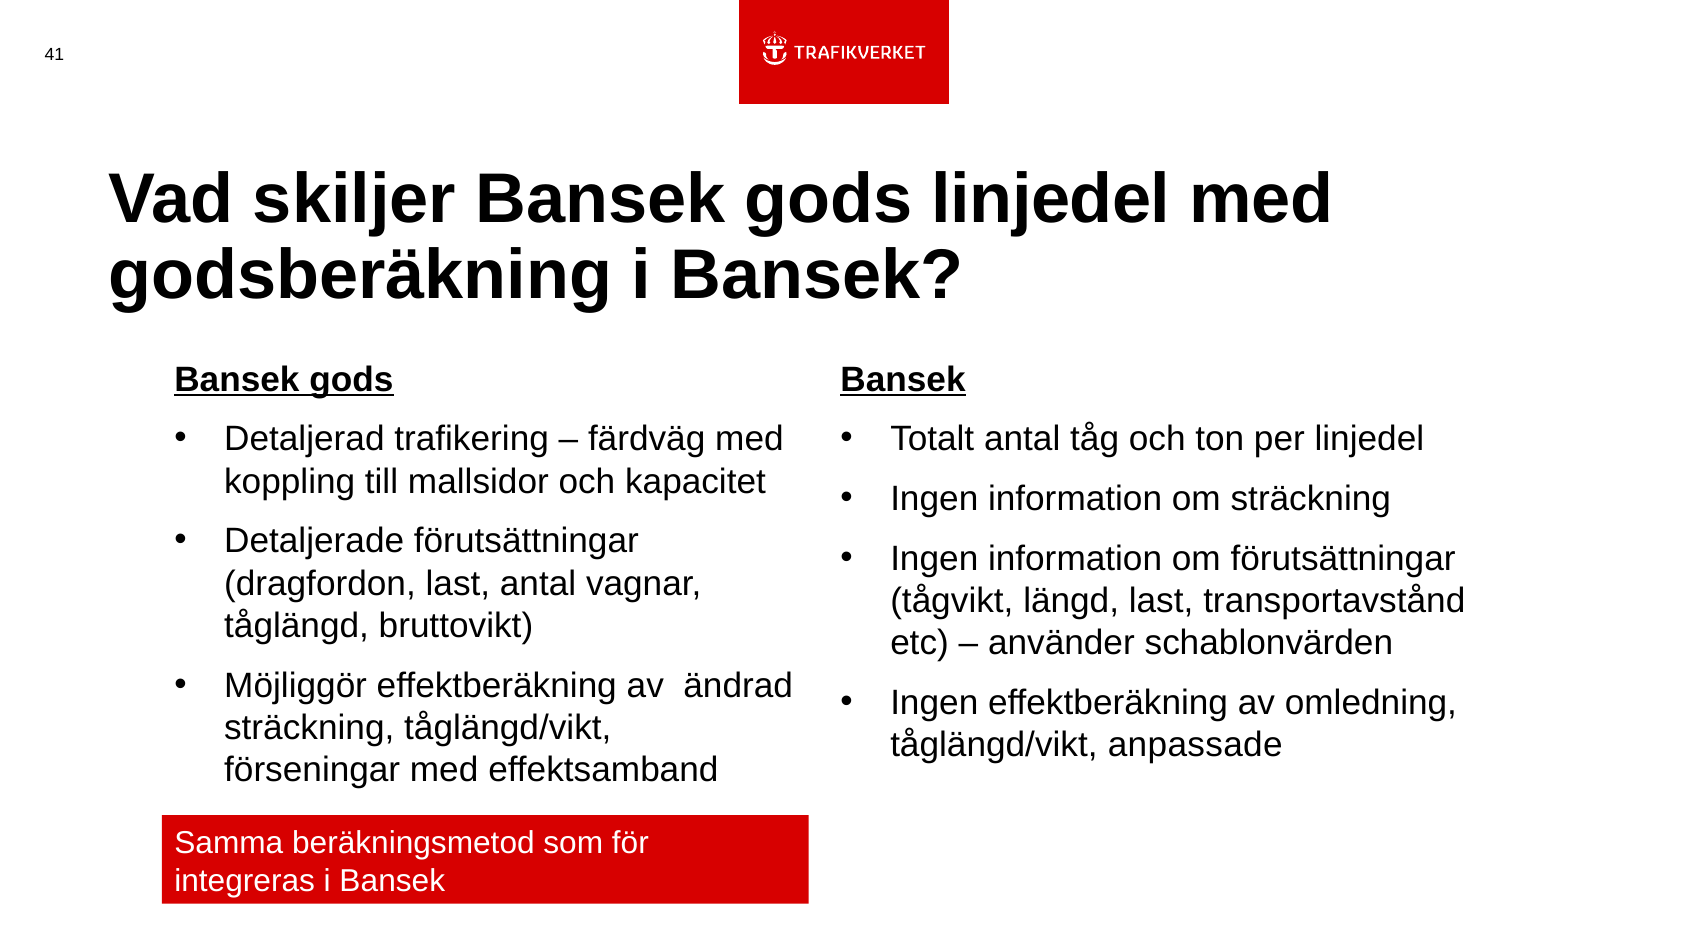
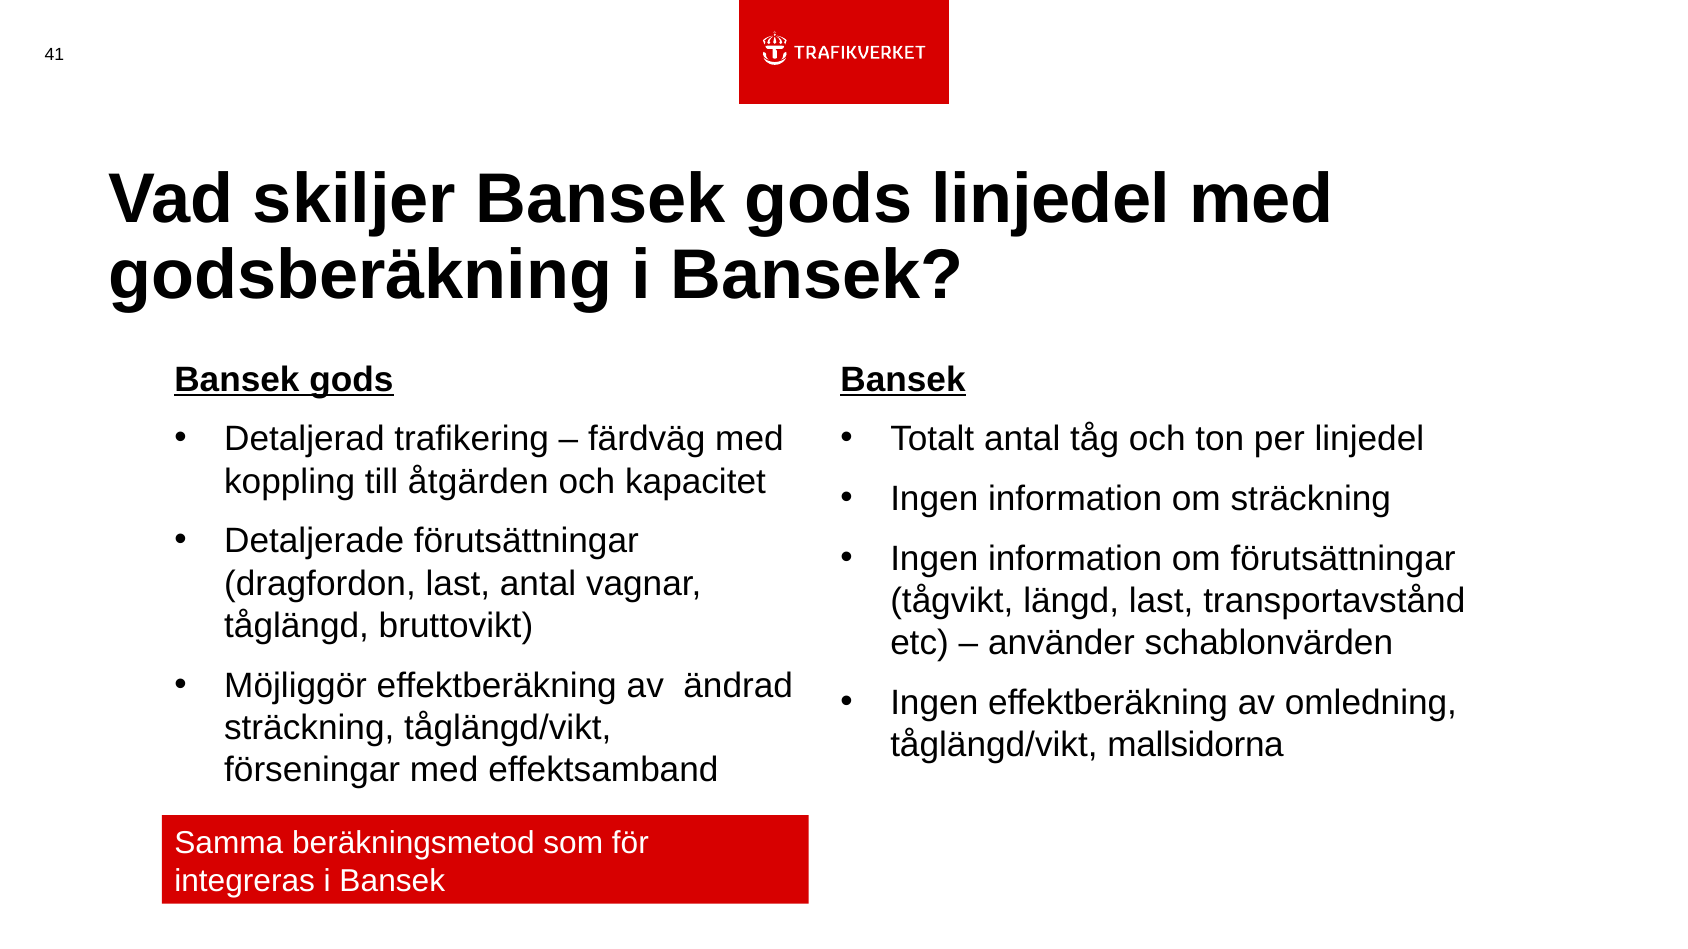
mallsidor: mallsidor -> åtgärden (478, 482)
anpassade: anpassade -> mallsidorna (1196, 746)
